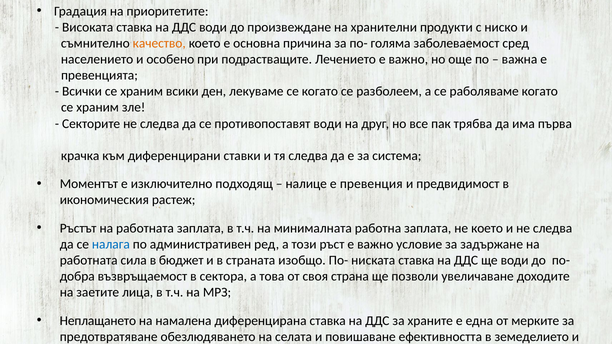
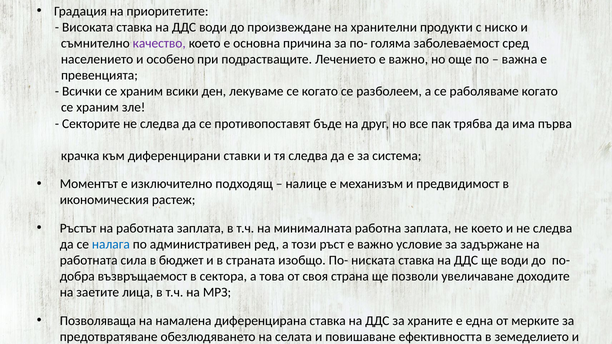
качество colour: orange -> purple (159, 43)
противопоставят води: води -> бъде (328, 124)
превенция: превенция -> механизъм (371, 184)
Неплащането: Неплащането -> Позволяваща (98, 321)
